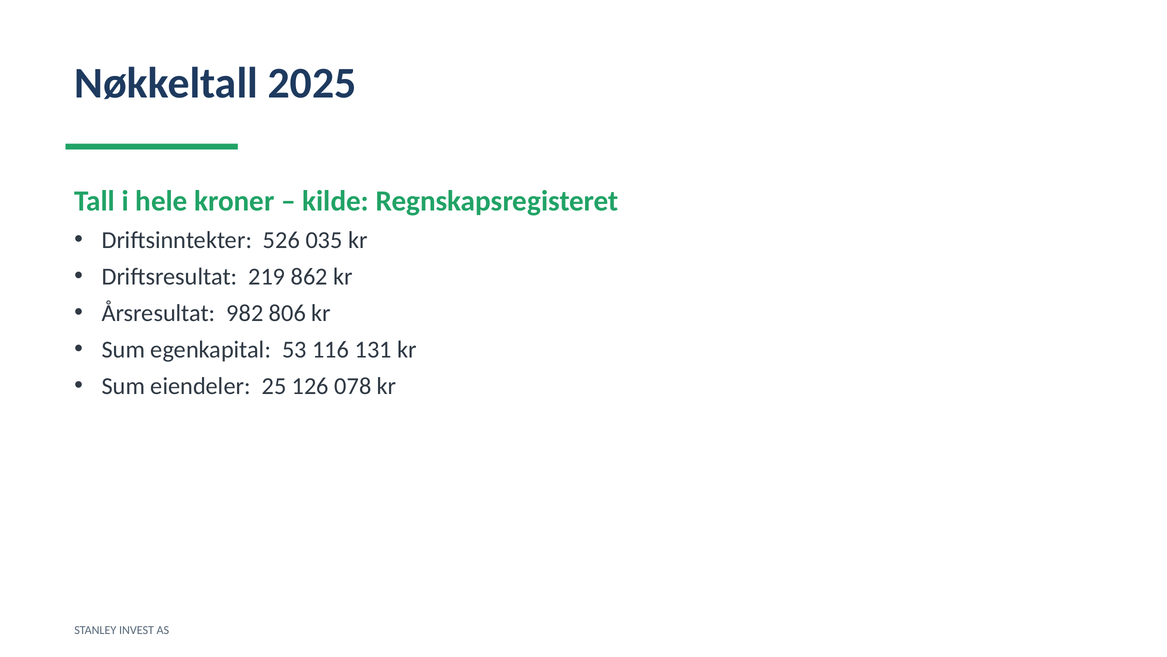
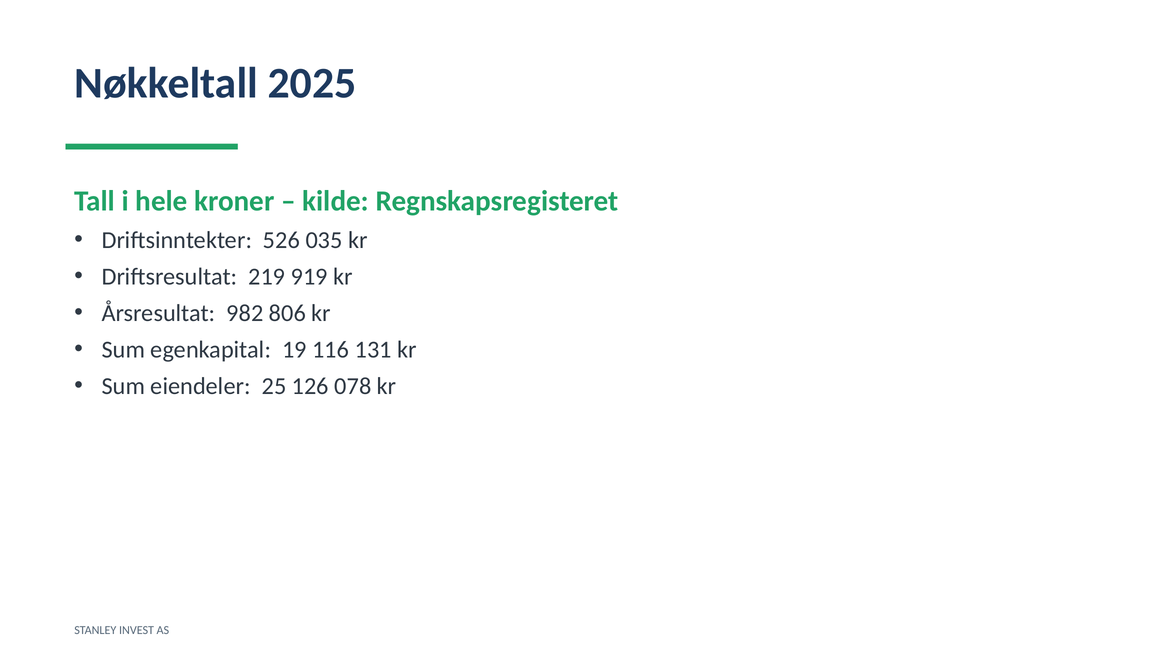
862: 862 -> 919 (309, 276)
53: 53 -> 19 (294, 349)
